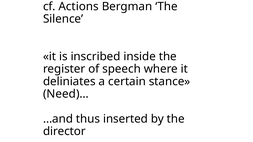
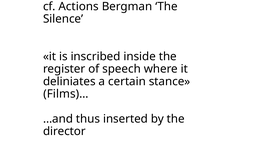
Need)…: Need)… -> Films)… (66, 94)
